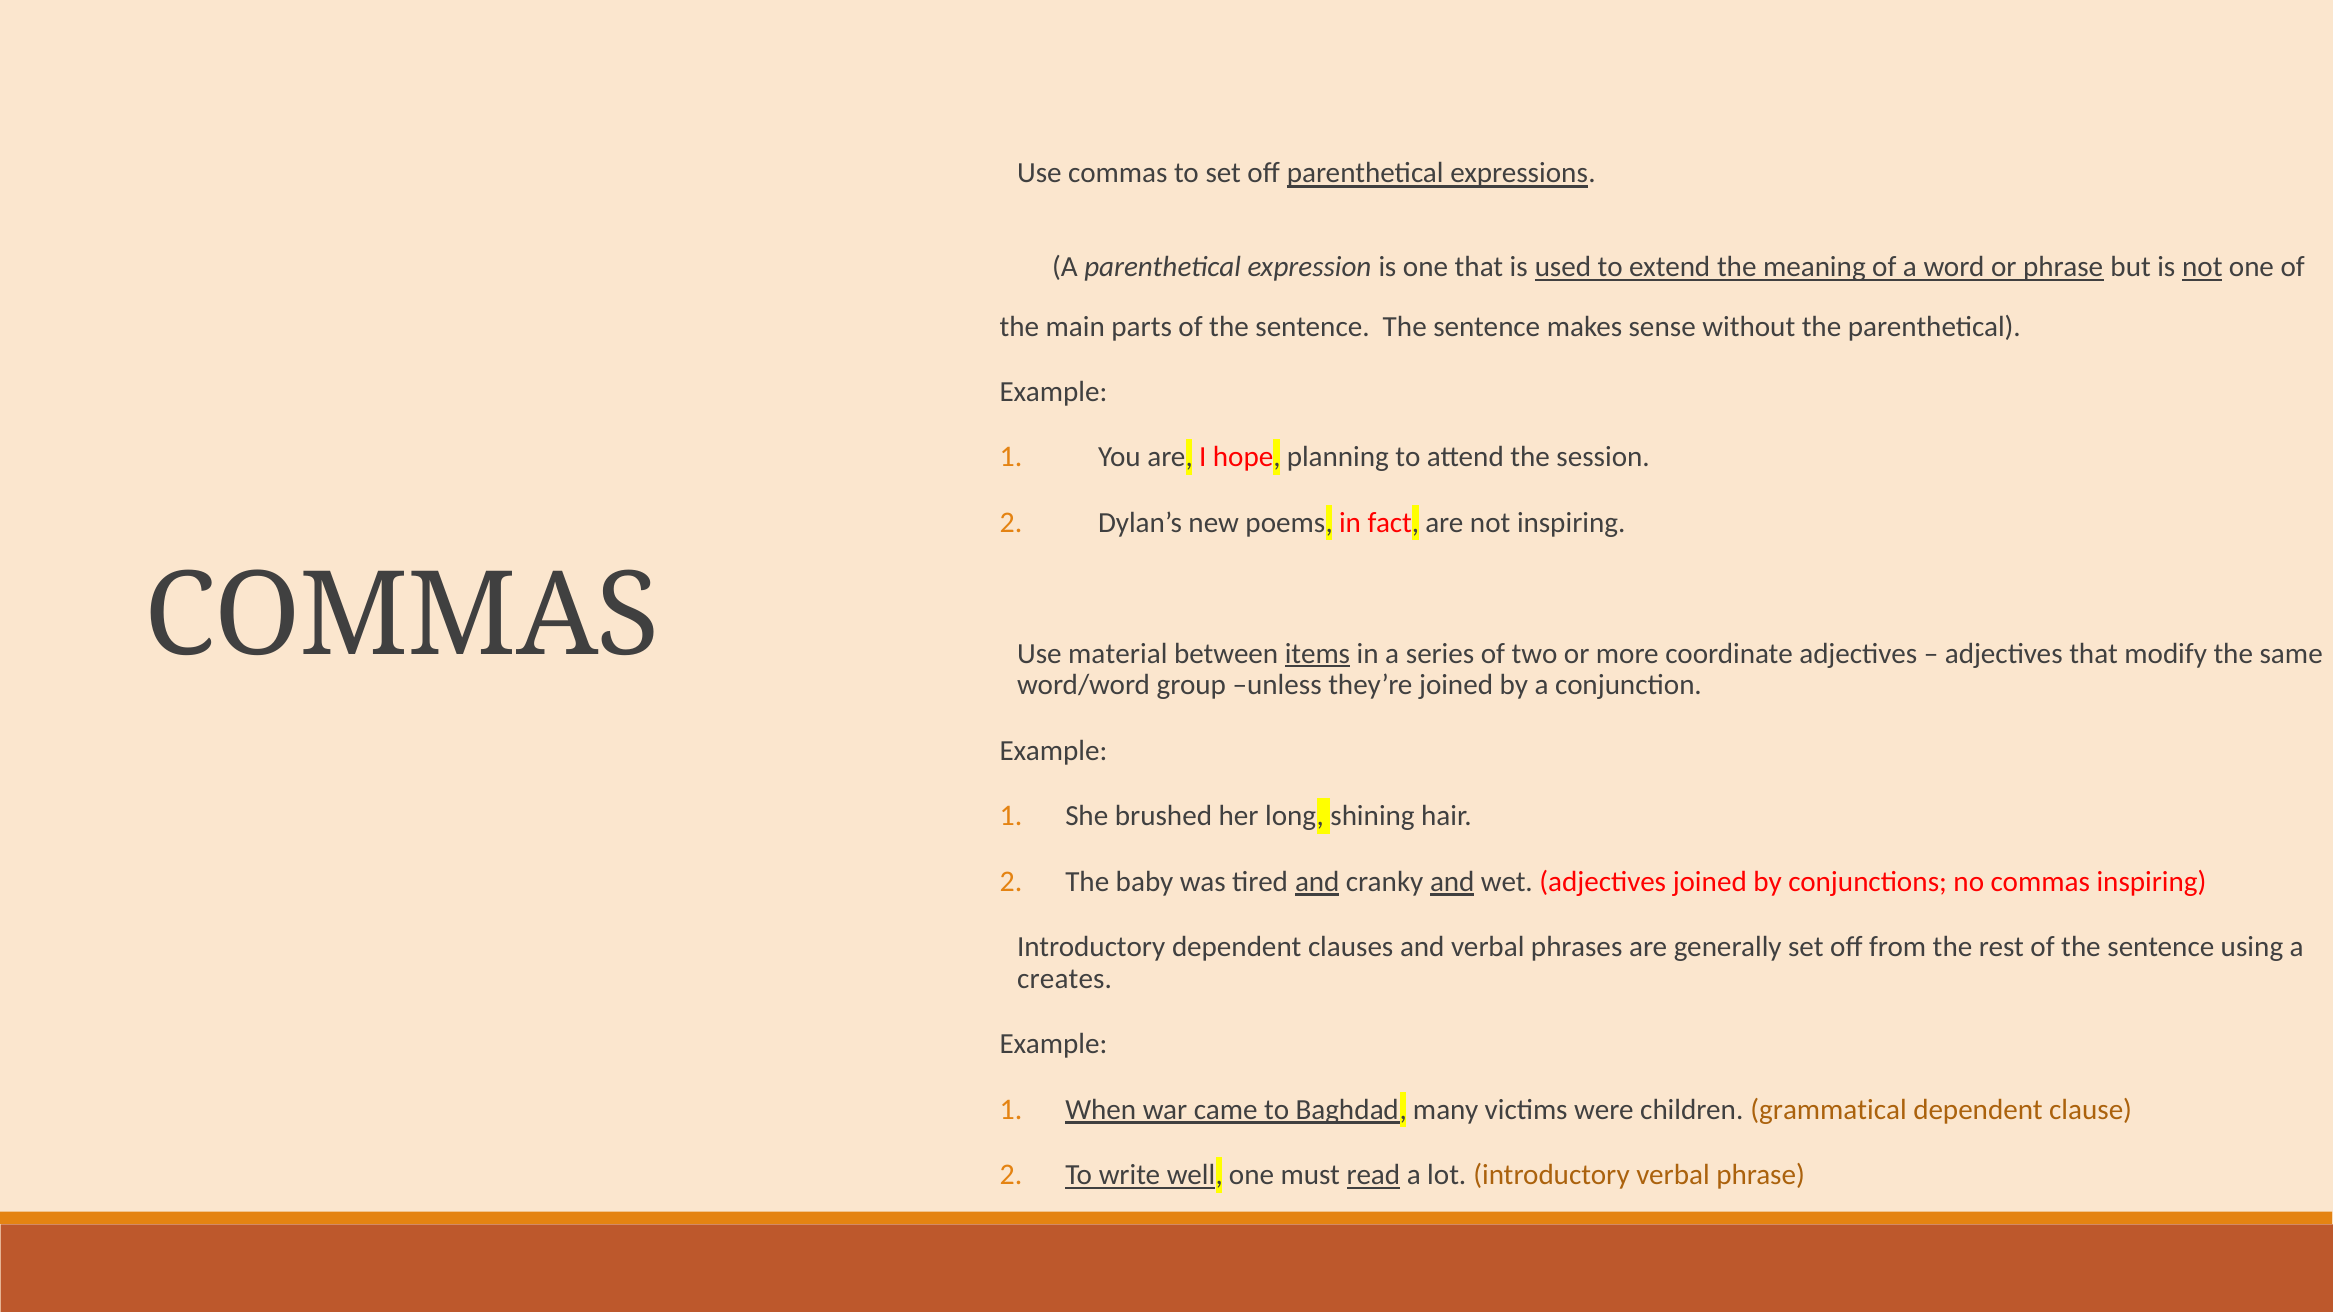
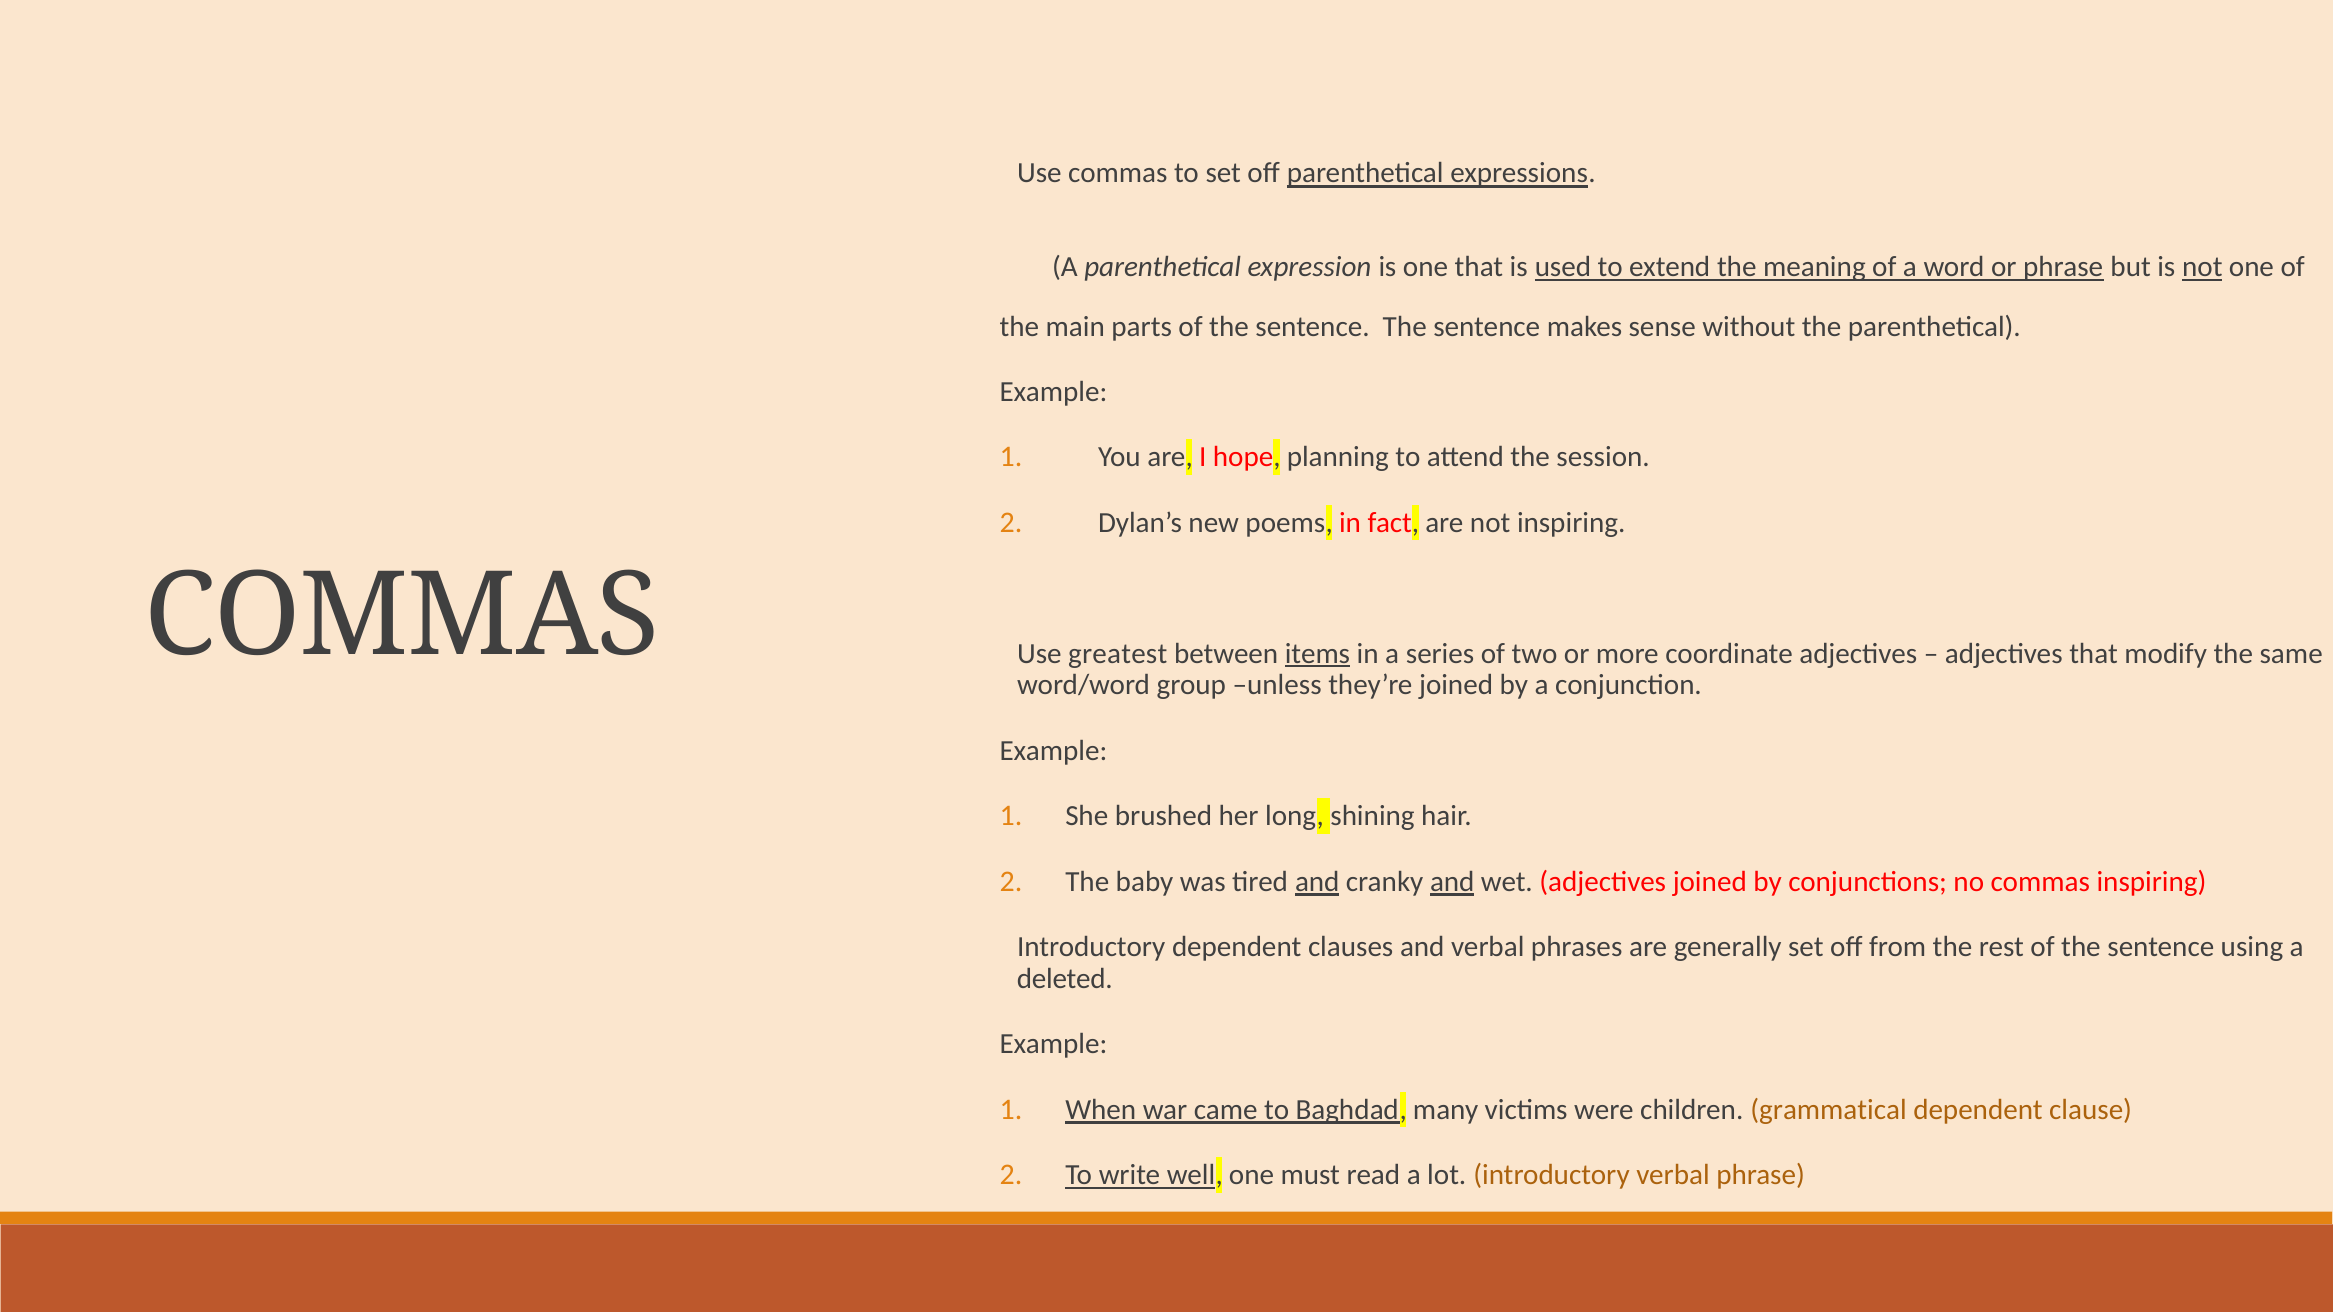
material: material -> greatest (1118, 654)
creates: creates -> deleted (1065, 979)
read underline: present -> none (1373, 1175)
